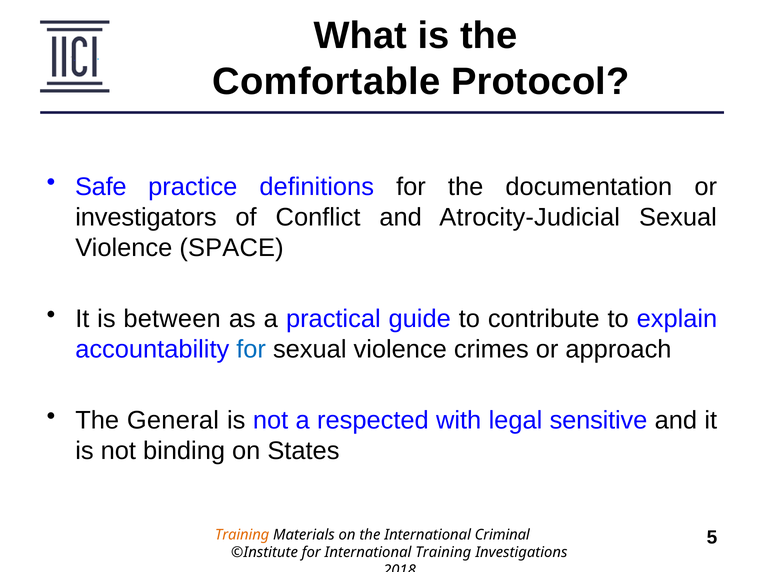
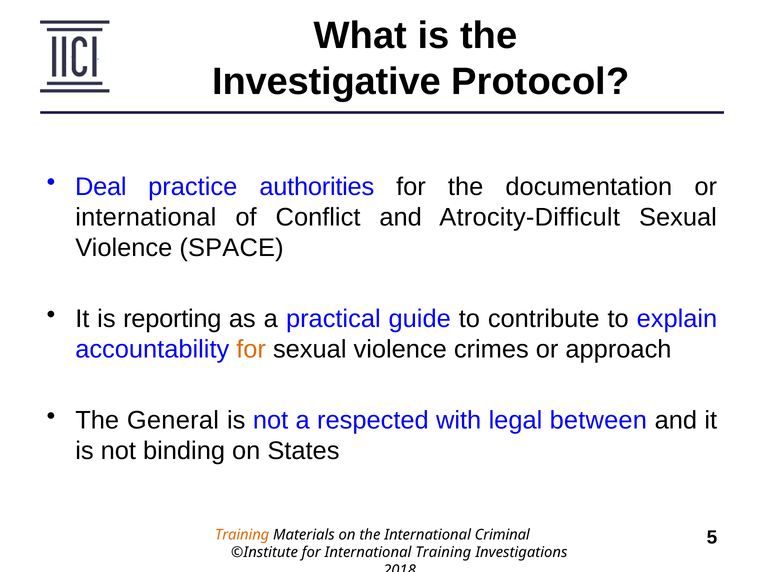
Comfortable: Comfortable -> Investigative (327, 82)
Safe: Safe -> Deal (101, 187)
definitions: definitions -> authorities (317, 187)
investigators: investigators -> international (146, 217)
Atrocity-Judicial: Atrocity-Judicial -> Atrocity-Difficult (530, 217)
between: between -> reporting (172, 319)
for colour: blue -> orange (251, 350)
sensitive: sensitive -> between (598, 421)
